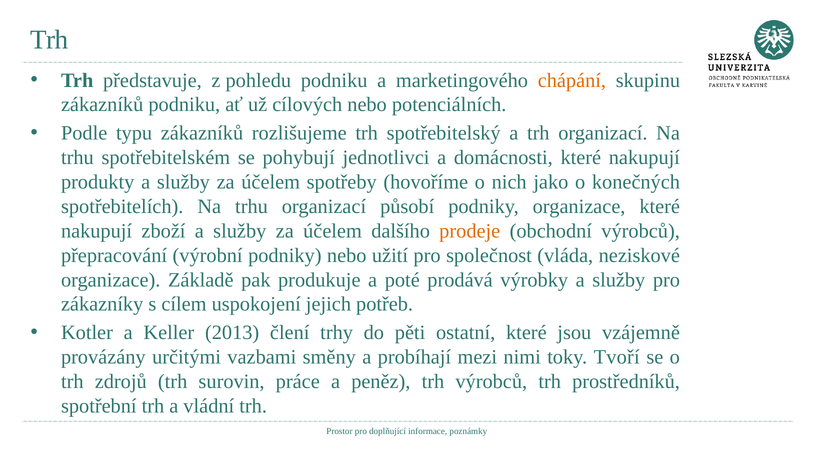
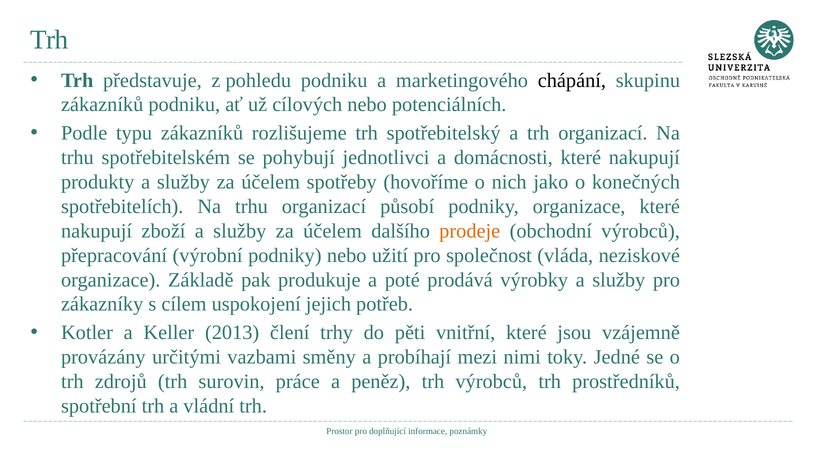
chápání colour: orange -> black (572, 80)
ostatní: ostatní -> vnitřní (466, 333)
Tvoří: Tvoří -> Jedné (617, 357)
